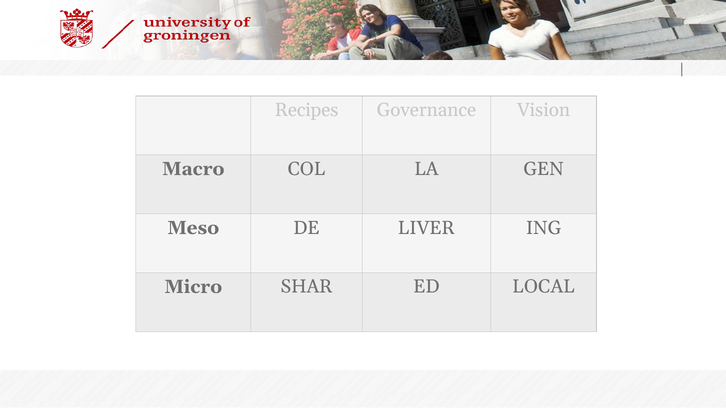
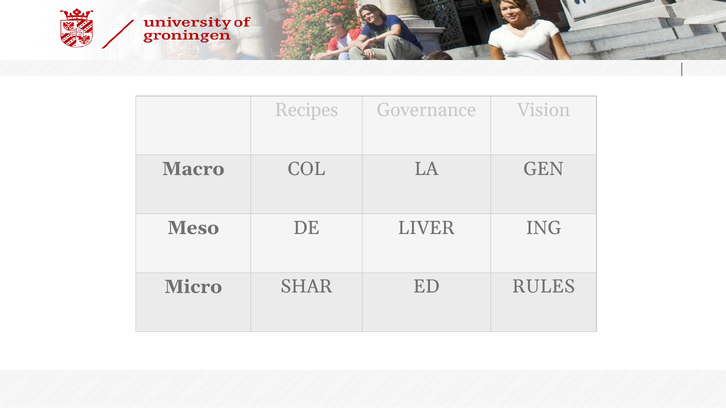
LOCAL: LOCAL -> RULES (544, 287)
